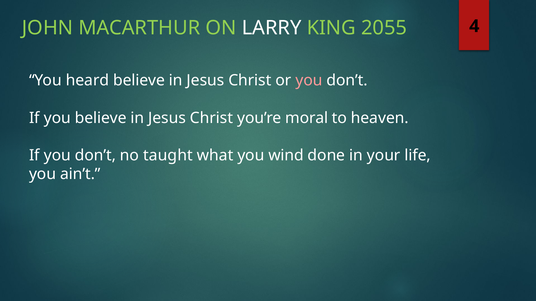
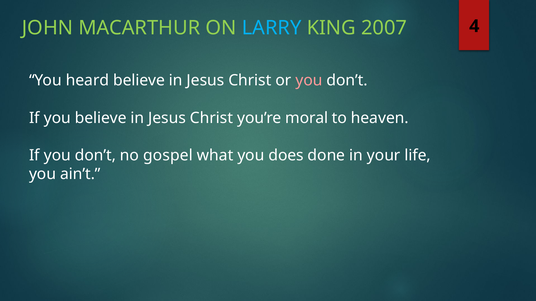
LARRY colour: white -> light blue (272, 28)
2055: 2055 -> 2007 (384, 28)
taught: taught -> gospel (168, 156)
wind: wind -> does (286, 156)
